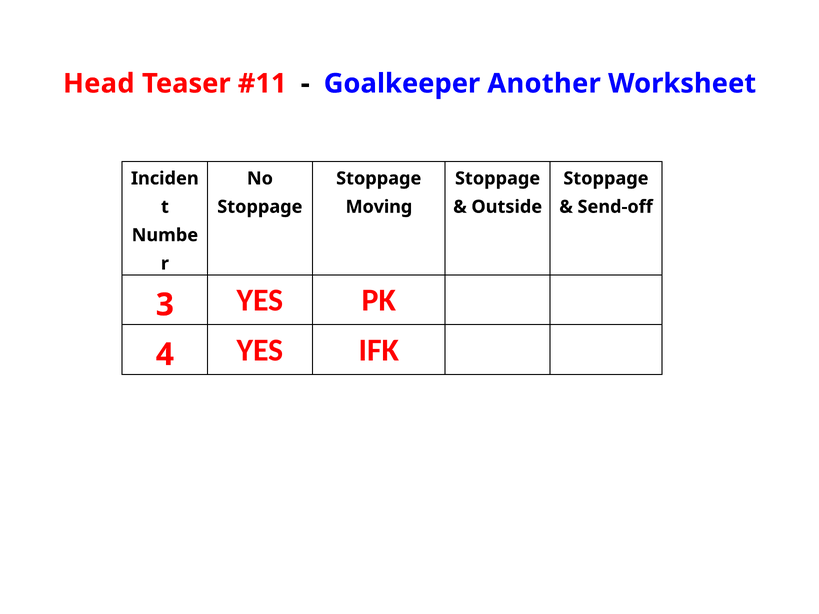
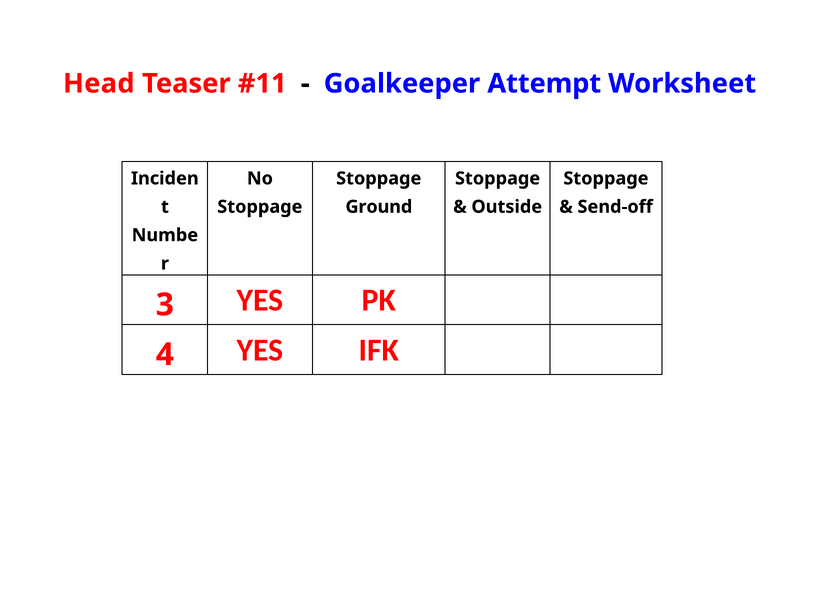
Another: Another -> Attempt (544, 84)
Moving: Moving -> Ground (379, 207)
